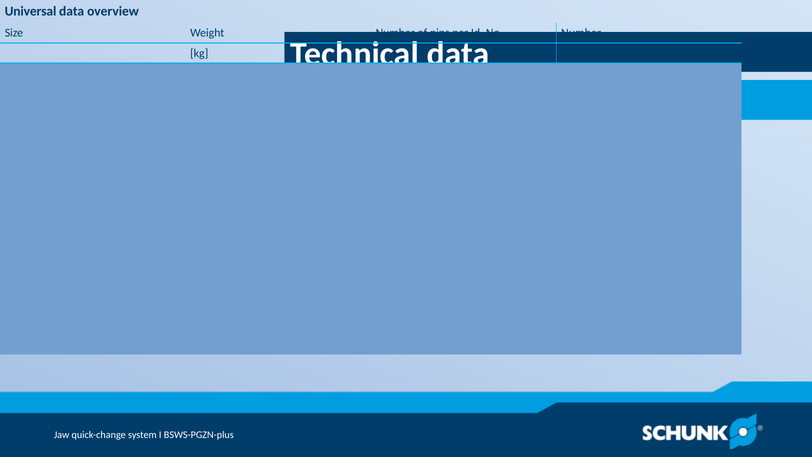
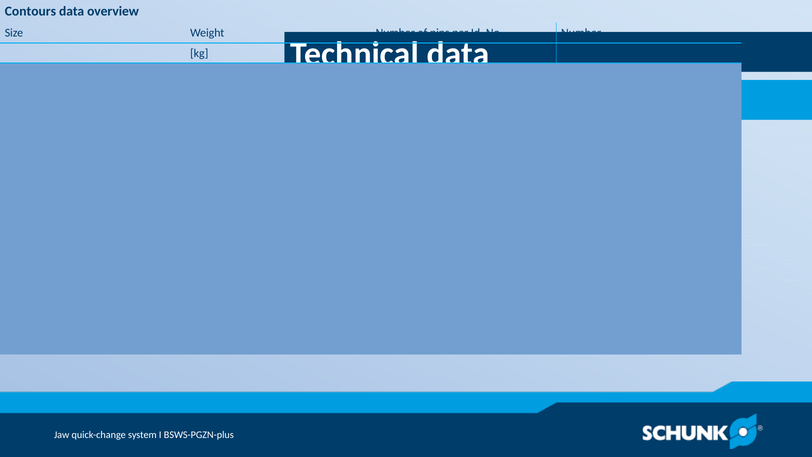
Universal: Universal -> Contours (30, 11)
